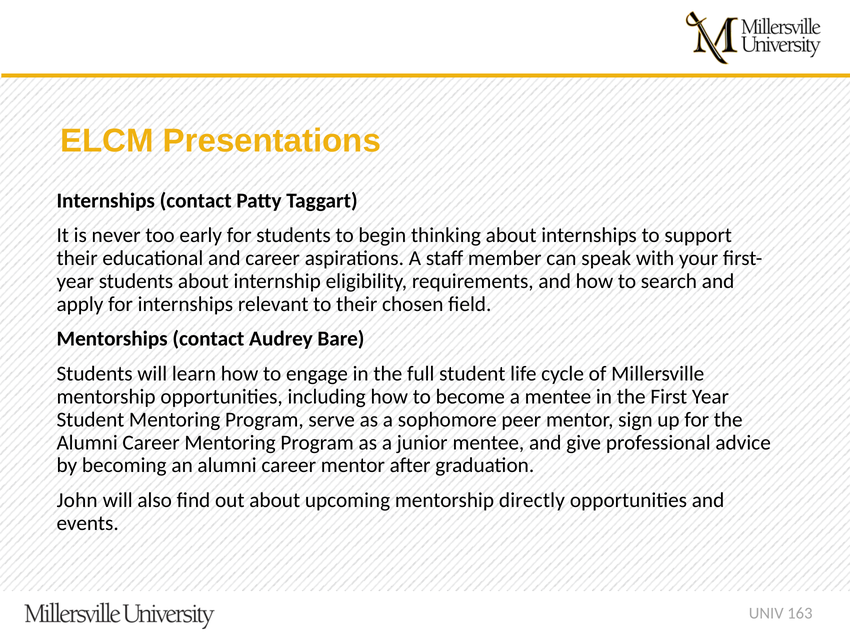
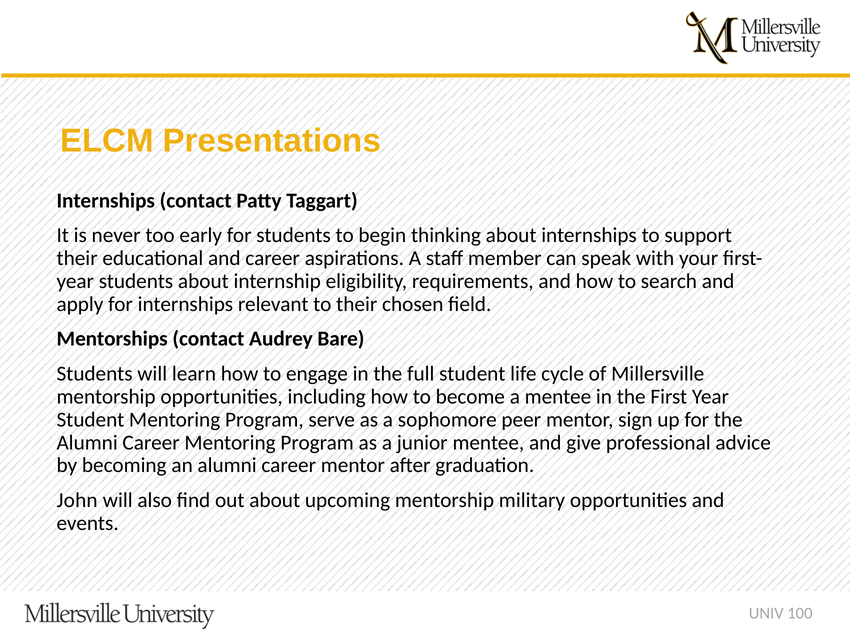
directly: directly -> military (532, 501)
163: 163 -> 100 (800, 614)
